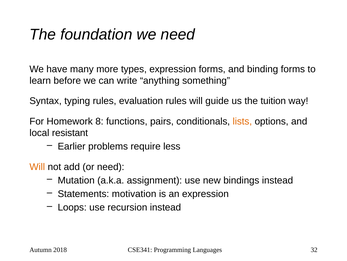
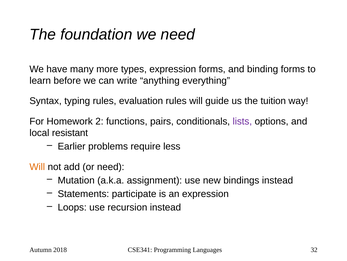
something: something -> everything (206, 80)
8: 8 -> 2 (99, 121)
lists colour: orange -> purple (242, 121)
motivation: motivation -> participate (134, 193)
